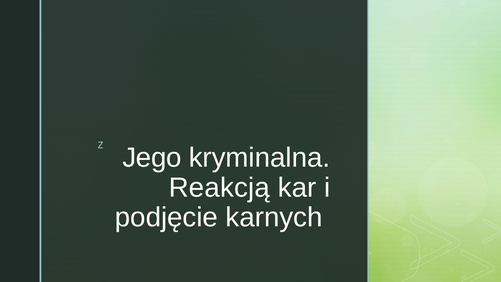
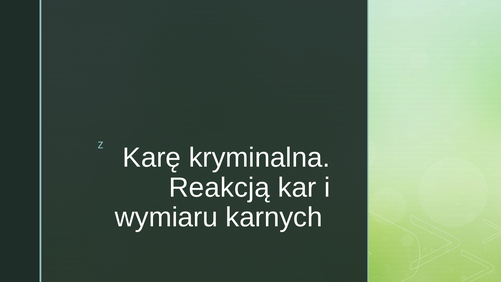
Jego: Jego -> Karę (152, 158)
podjęcie: podjęcie -> wymiaru (166, 217)
